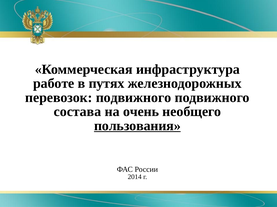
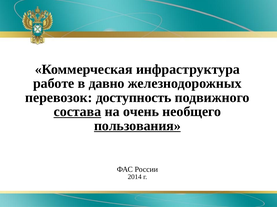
путях: путях -> давно (107, 84)
перевозок подвижного: подвижного -> доступность (134, 98)
состава underline: none -> present (77, 112)
